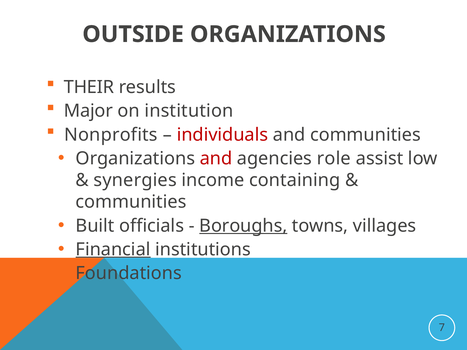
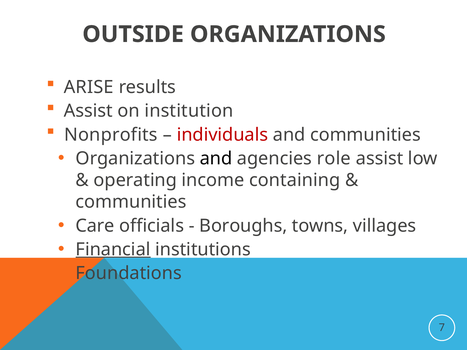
THEIR: THEIR -> ARISE (89, 87)
Major: Major -> Assist (88, 111)
and colour: red -> black (216, 159)
synergies: synergies -> operating (135, 180)
Built: Built -> Care (95, 226)
Boroughs underline: present -> none (243, 226)
